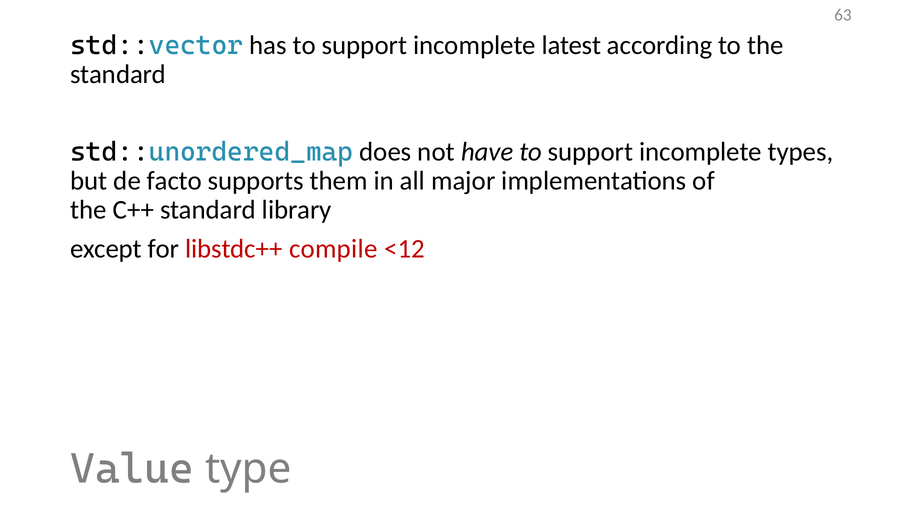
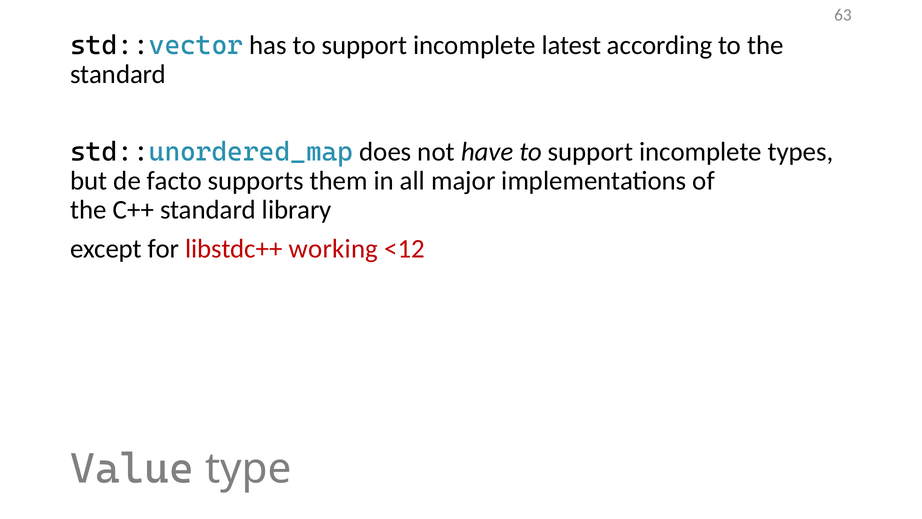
compile: compile -> working (333, 249)
